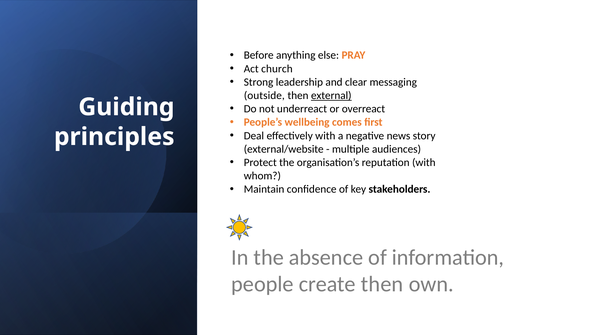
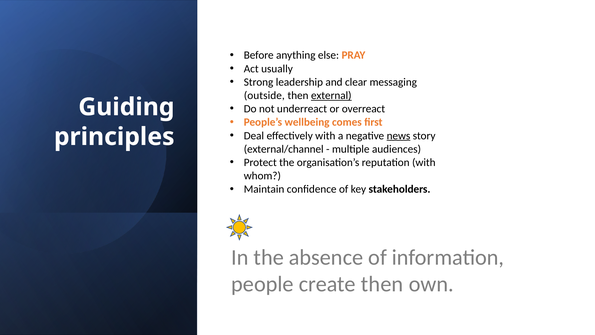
church: church -> usually (277, 69)
news underline: none -> present (399, 136)
external/website: external/website -> external/channel (284, 149)
